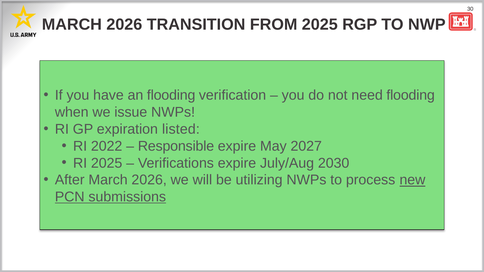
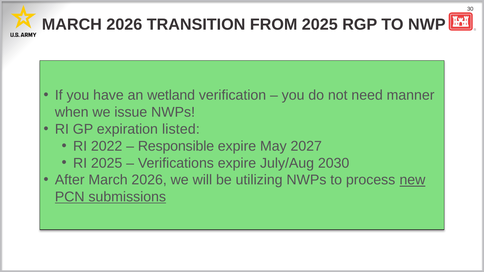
an flooding: flooding -> wetland (171, 95)
need flooding: flooding -> manner (411, 95)
